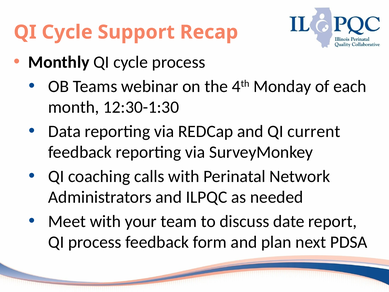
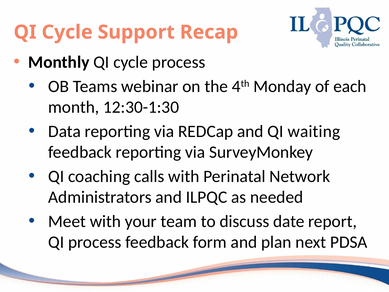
current: current -> waiting (314, 131)
